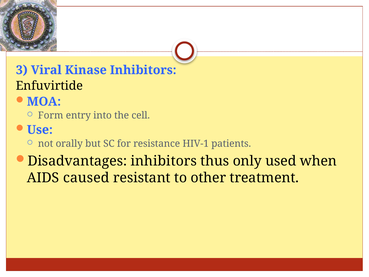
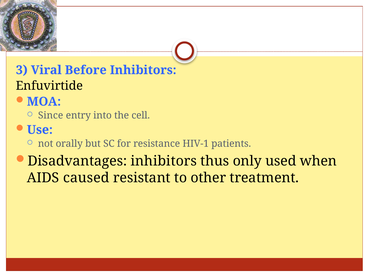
Kinase: Kinase -> Before (86, 70)
Form: Form -> Since (51, 115)
